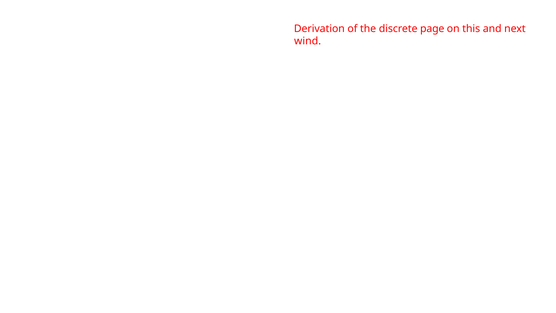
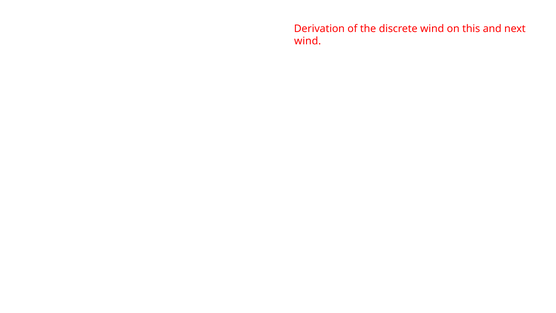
discrete page: page -> wind (432, 29)
